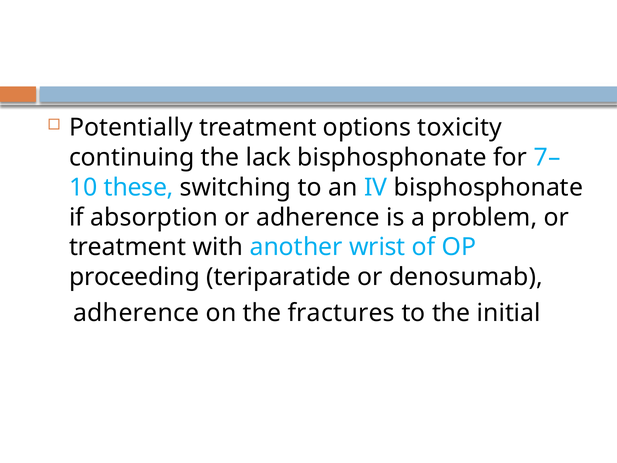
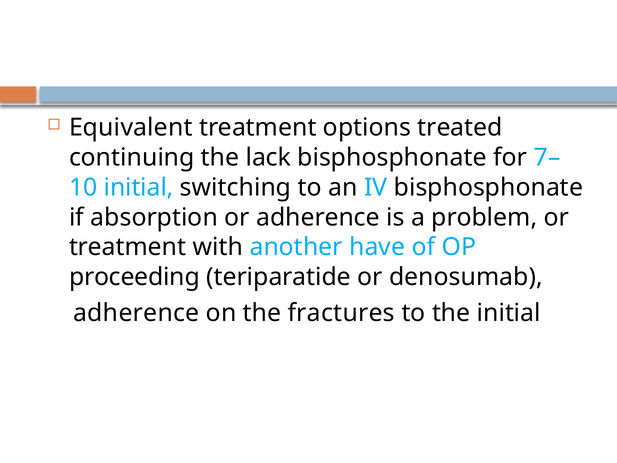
Potentially: Potentially -> Equivalent (131, 128)
toxicity: toxicity -> treated (460, 128)
these: these -> initial (139, 187)
wrist: wrist -> have (377, 247)
